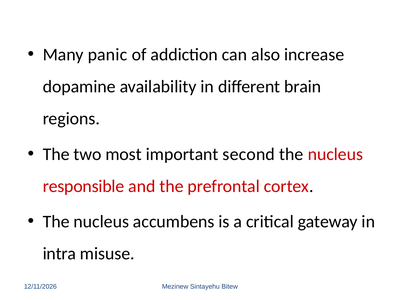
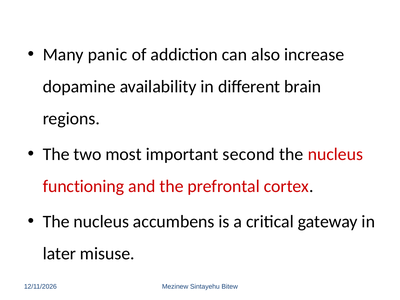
responsible: responsible -> functioning (83, 186)
intra: intra -> later (59, 254)
